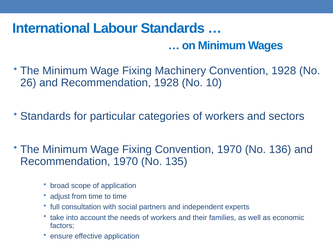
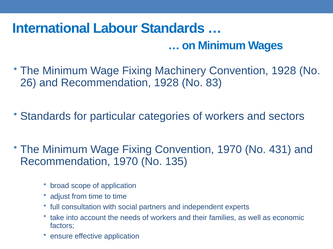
10: 10 -> 83 (214, 83)
136: 136 -> 431 (280, 150)
